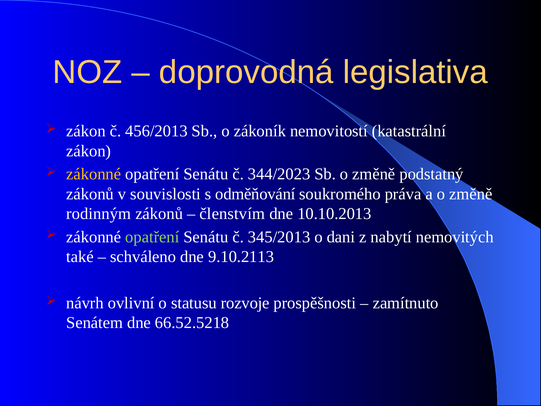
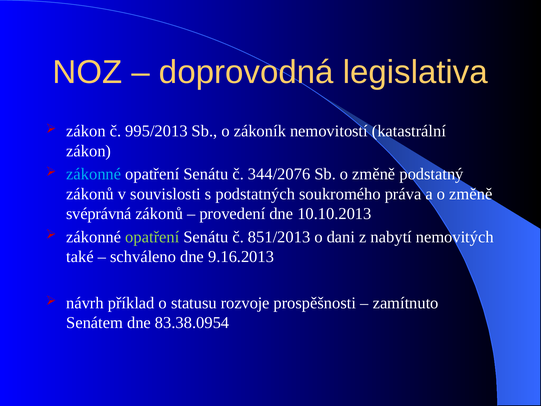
456/2013: 456/2013 -> 995/2013 (156, 131)
zákonné colour: yellow -> light blue (94, 174)
344/2023: 344/2023 -> 344/2076 (279, 174)
odměňování: odměňování -> podstatných (255, 194)
rodinným: rodinným -> svéprávná (99, 214)
členstvím: členstvím -> provedení (232, 214)
345/2013: 345/2013 -> 851/2013 (279, 237)
9.10.2113: 9.10.2113 -> 9.16.2013 (241, 257)
ovlivní: ovlivní -> příklad (131, 303)
66.52.5218: 66.52.5218 -> 83.38.0954 (192, 323)
